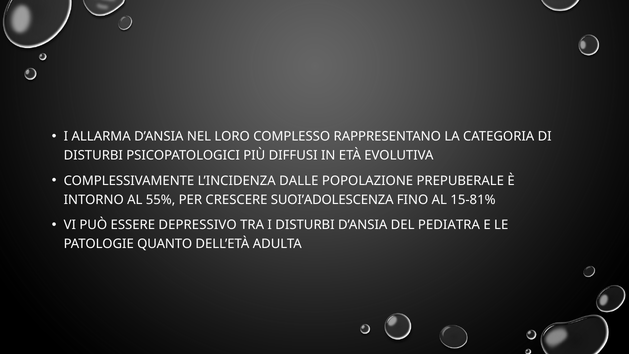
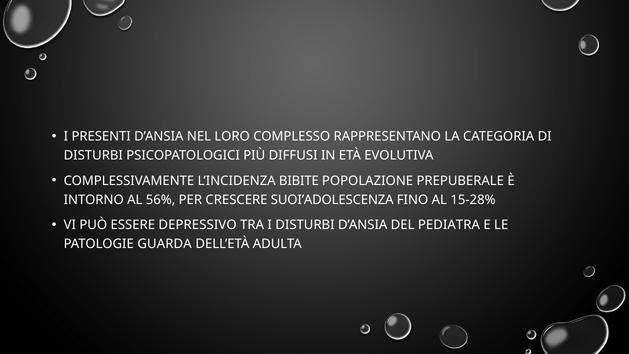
ALLARMA: ALLARMA -> PRESENTI (101, 136)
DALLE: DALLE -> BIBITE (299, 181)
55%: 55% -> 56% (161, 200)
15-81%: 15-81% -> 15-28% (473, 200)
QUANTO: QUANTO -> GUARDA (165, 244)
